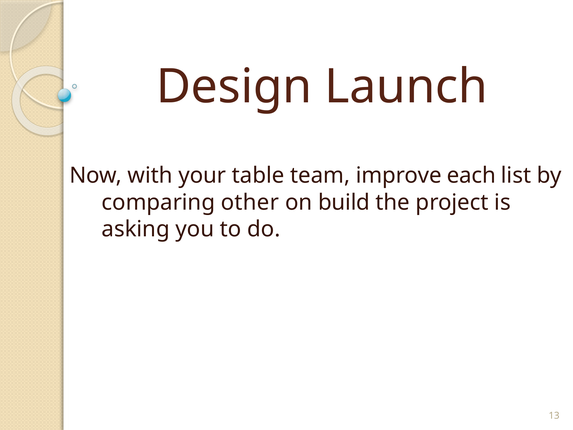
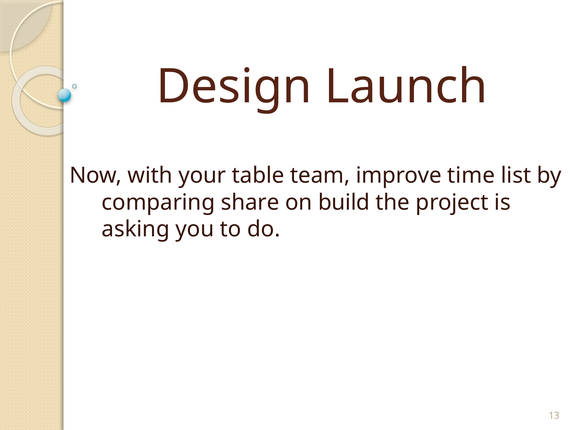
each: each -> time (471, 175)
other: other -> share (250, 202)
